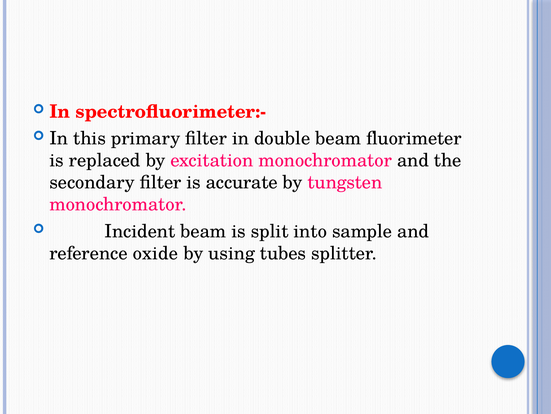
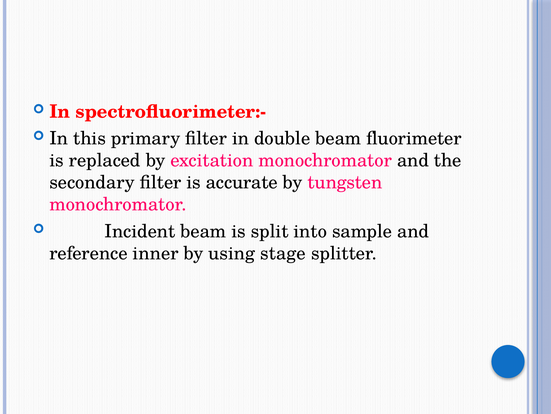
oxide: oxide -> inner (156, 253)
tubes: tubes -> stage (283, 253)
